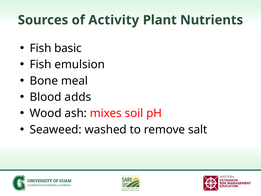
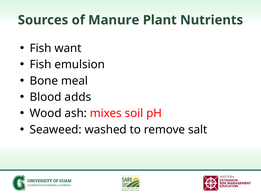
Activity: Activity -> Manure (114, 20)
basic: basic -> want (68, 48)
